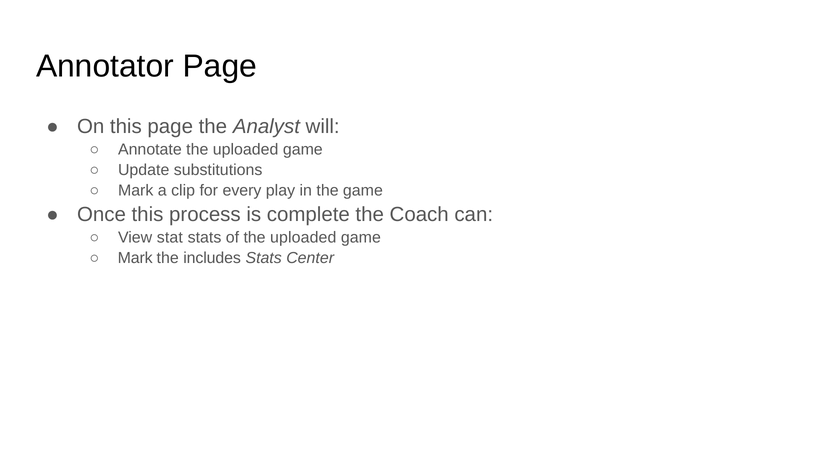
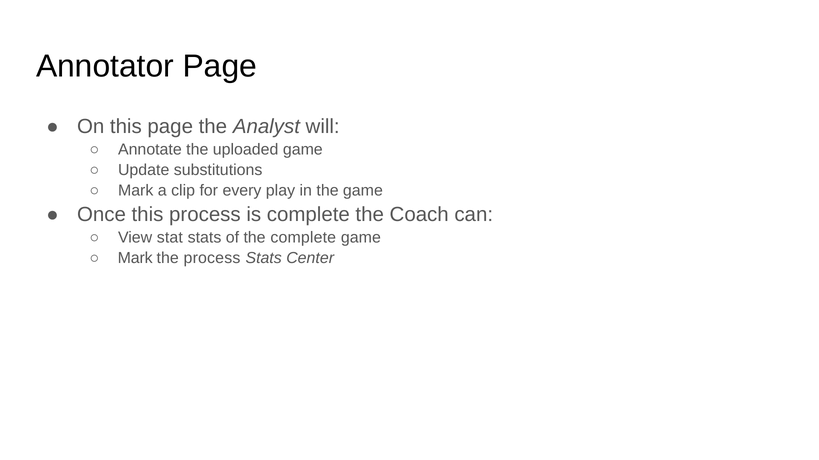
of the uploaded: uploaded -> complete (303, 238)
the includes: includes -> process (212, 258)
